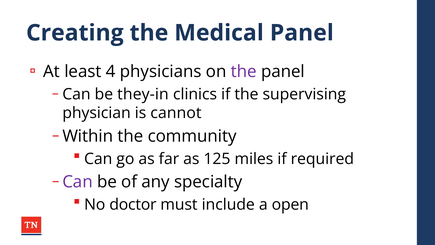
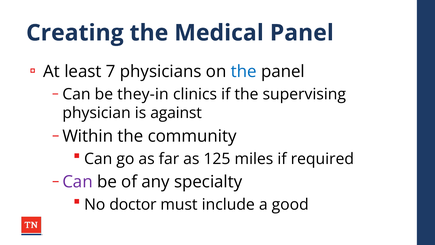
4: 4 -> 7 (111, 72)
the colour: purple -> blue (244, 72)
cannot: cannot -> against (176, 113)
open: open -> good (290, 204)
